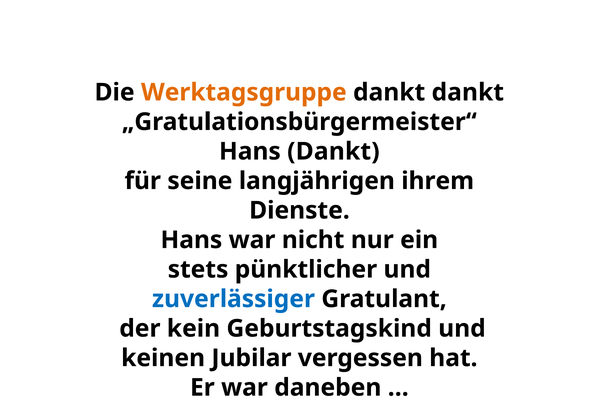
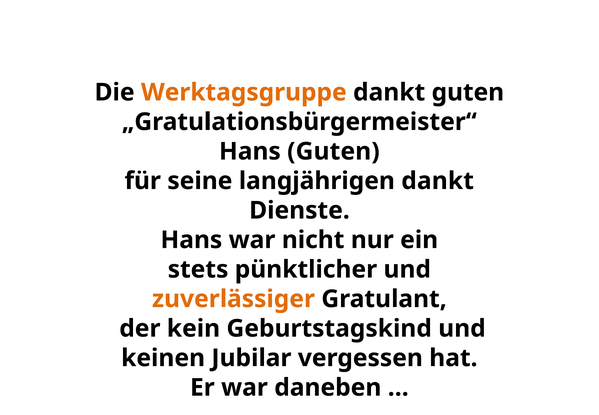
dankt dankt: dankt -> guten (468, 92)
Hans Dankt: Dankt -> Guten (333, 151)
langjährigen ihrem: ihrem -> dankt (438, 181)
zuverlässiger colour: blue -> orange (233, 299)
